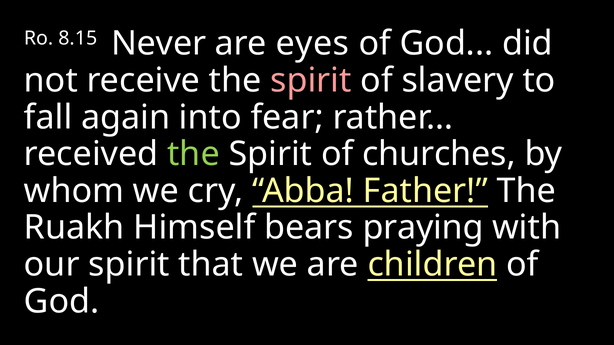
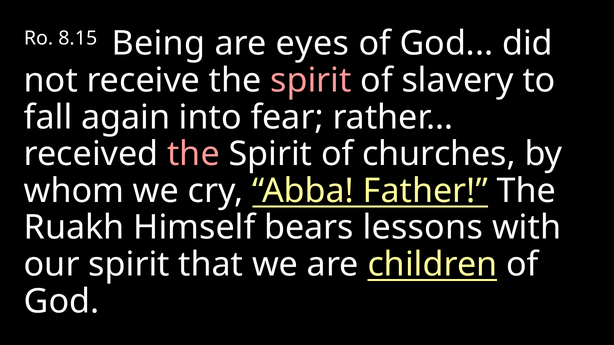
Never: Never -> Being (158, 44)
the colour: light green -> pink (193, 154)
praying: praying -> lessons (423, 228)
